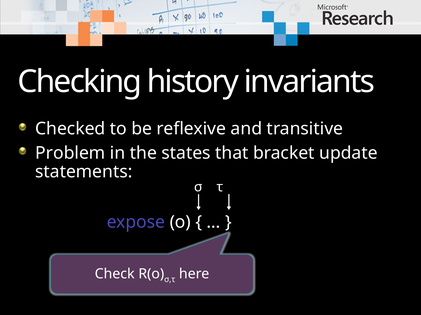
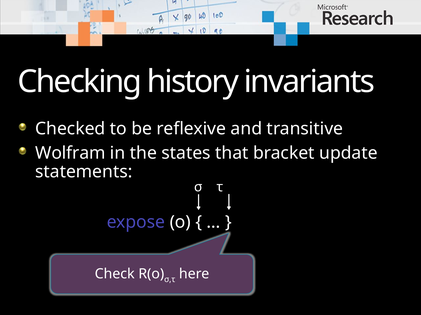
Problem: Problem -> Wolfram (70, 153)
